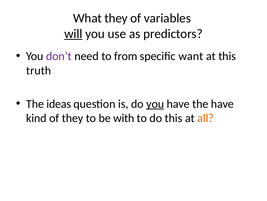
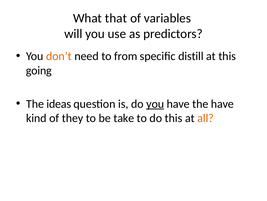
What they: they -> that (116, 18)
will underline: present -> none (73, 34)
don’t colour: purple -> orange (59, 56)
want: want -> distill (191, 56)
truth: truth -> going (39, 70)
with: with -> take (124, 118)
